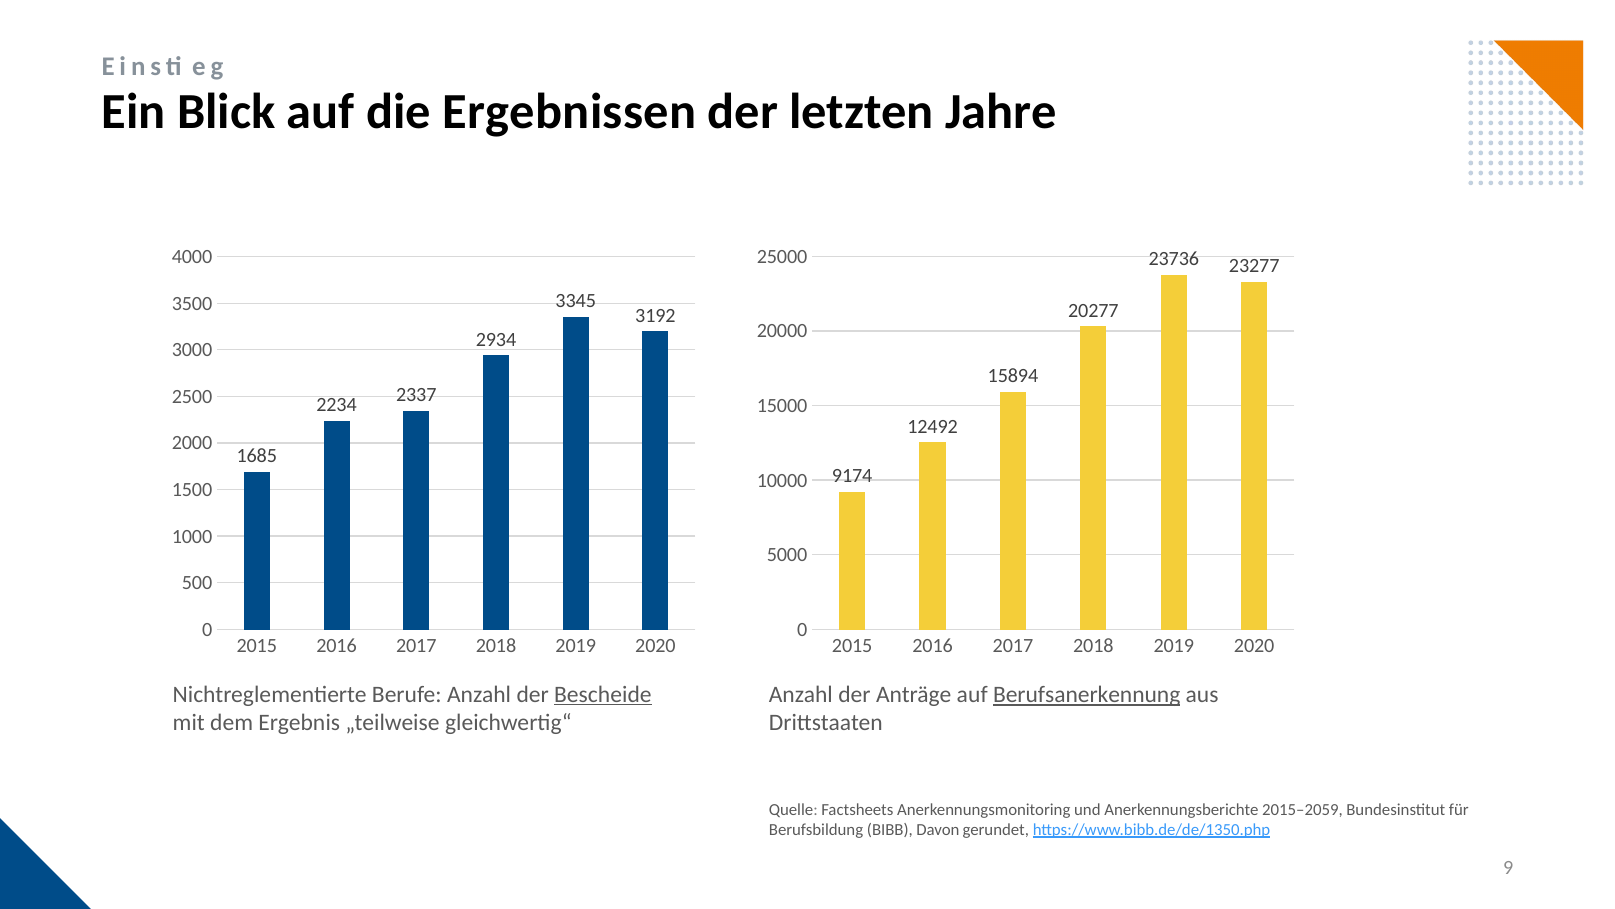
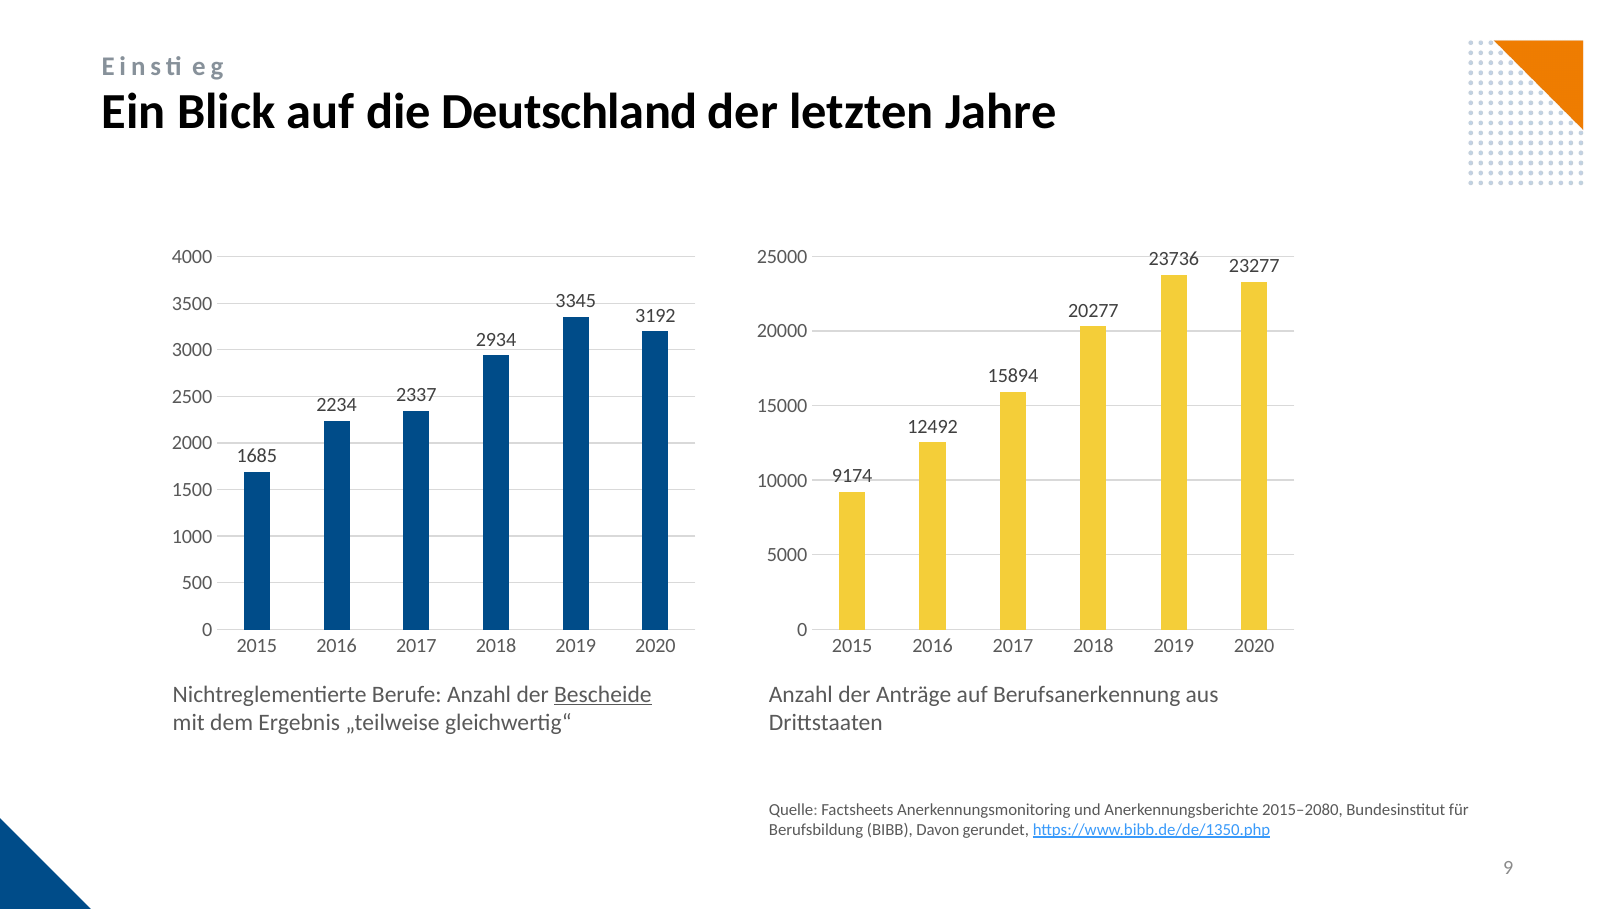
Ergebnissen: Ergebnissen -> Deutschland (570, 112)
Berufsanerkennung underline: present -> none (1087, 694)
2015–2059: 2015–2059 -> 2015–2080 (1302, 809)
